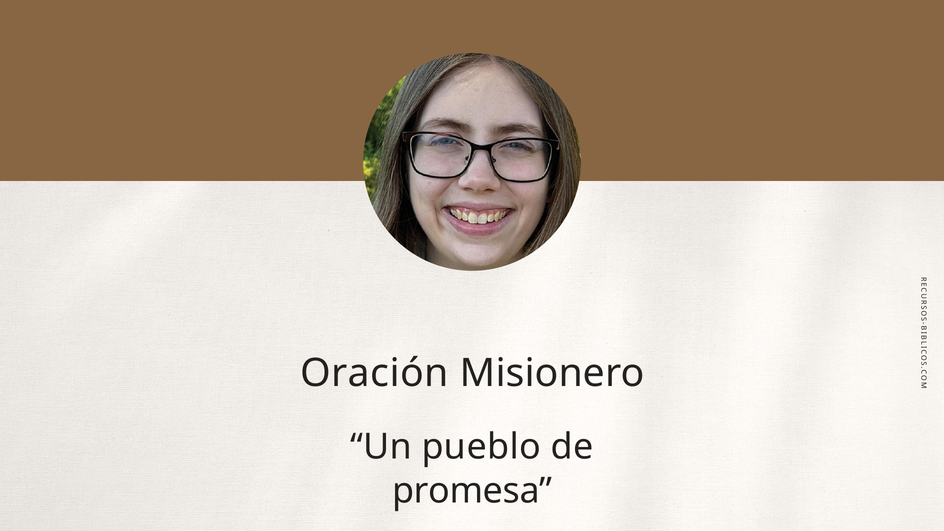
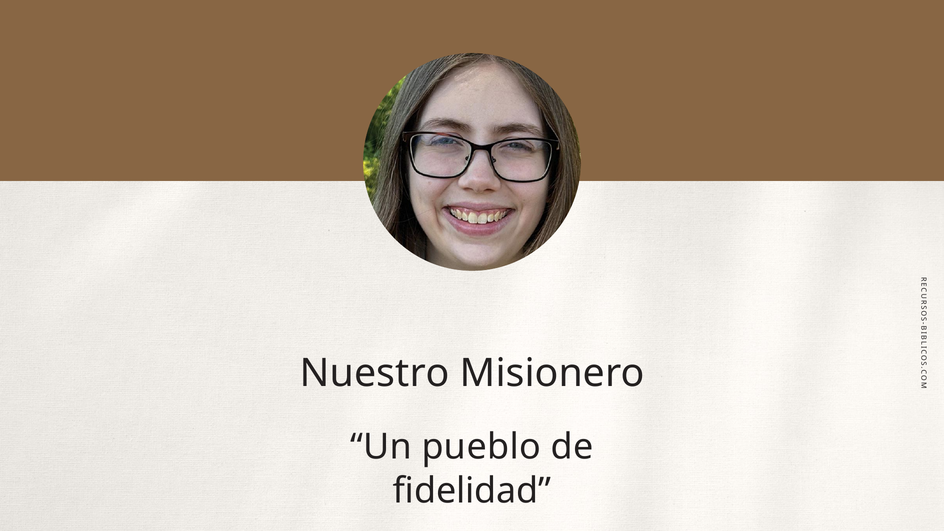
Oración: Oración -> Nuestro (375, 373)
promesa: promesa -> fidelidad (472, 491)
